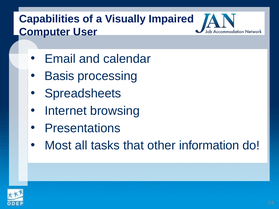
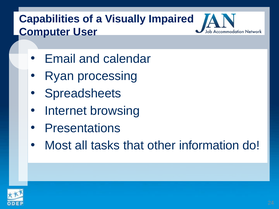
Basis: Basis -> Ryan (59, 76)
